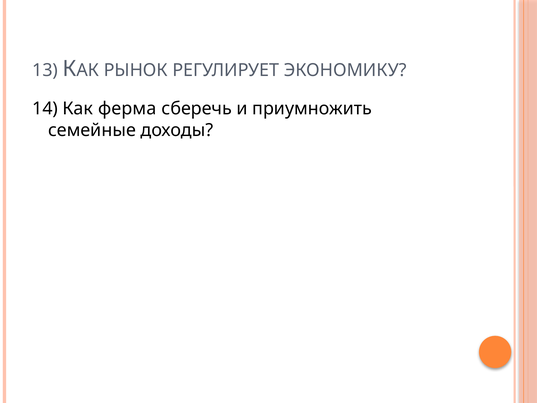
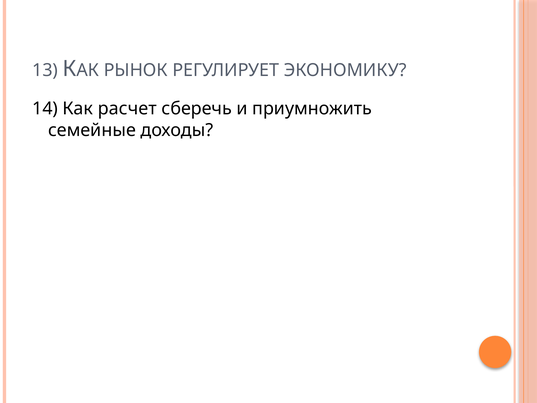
ферма: ферма -> расчет (127, 109)
